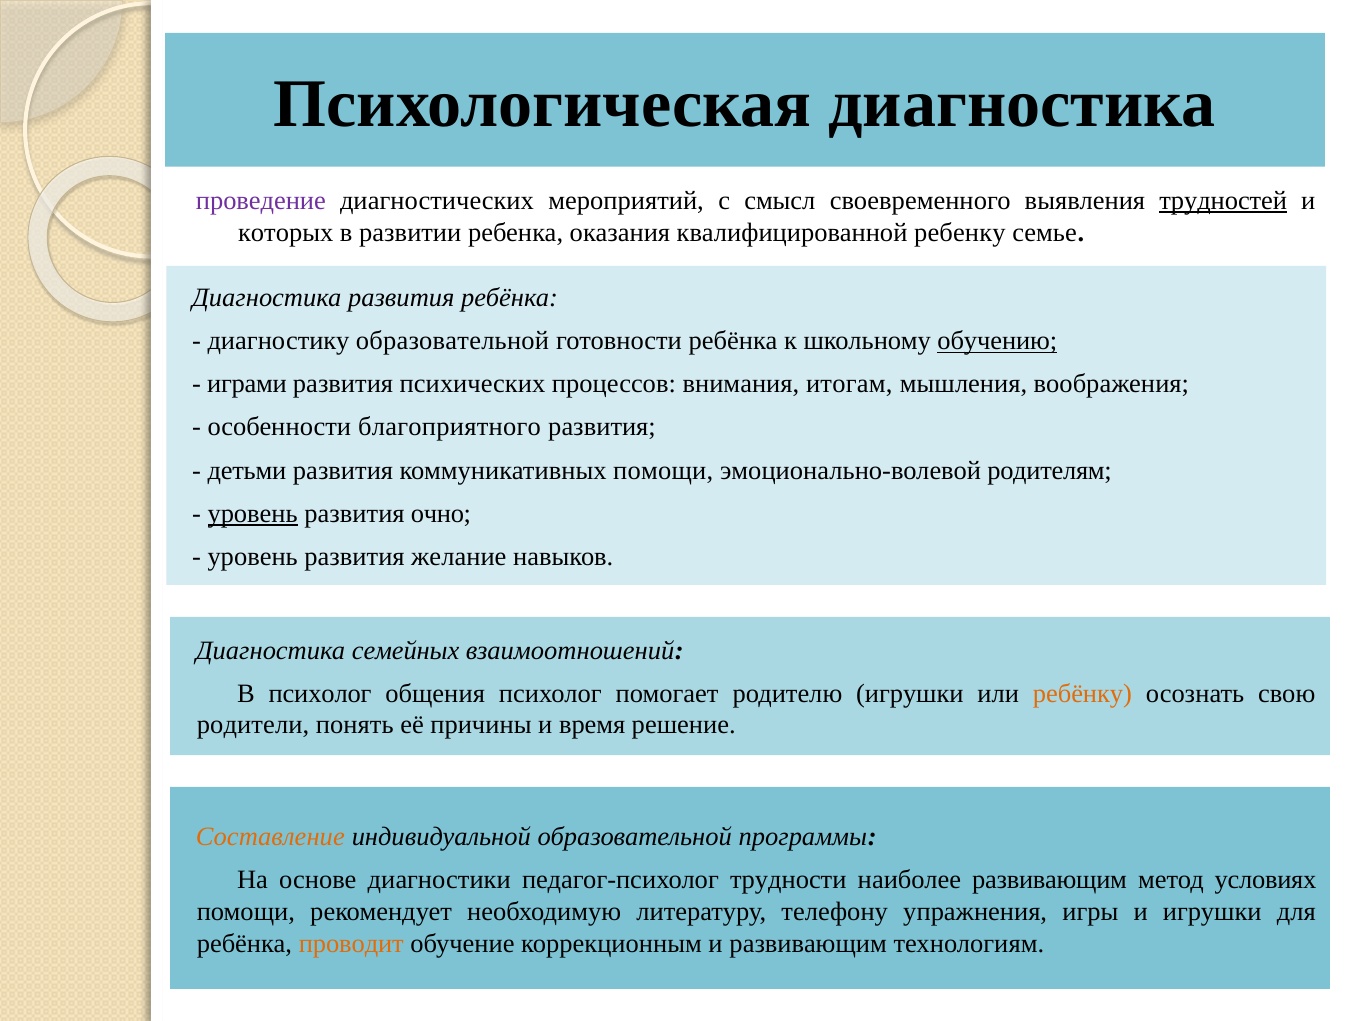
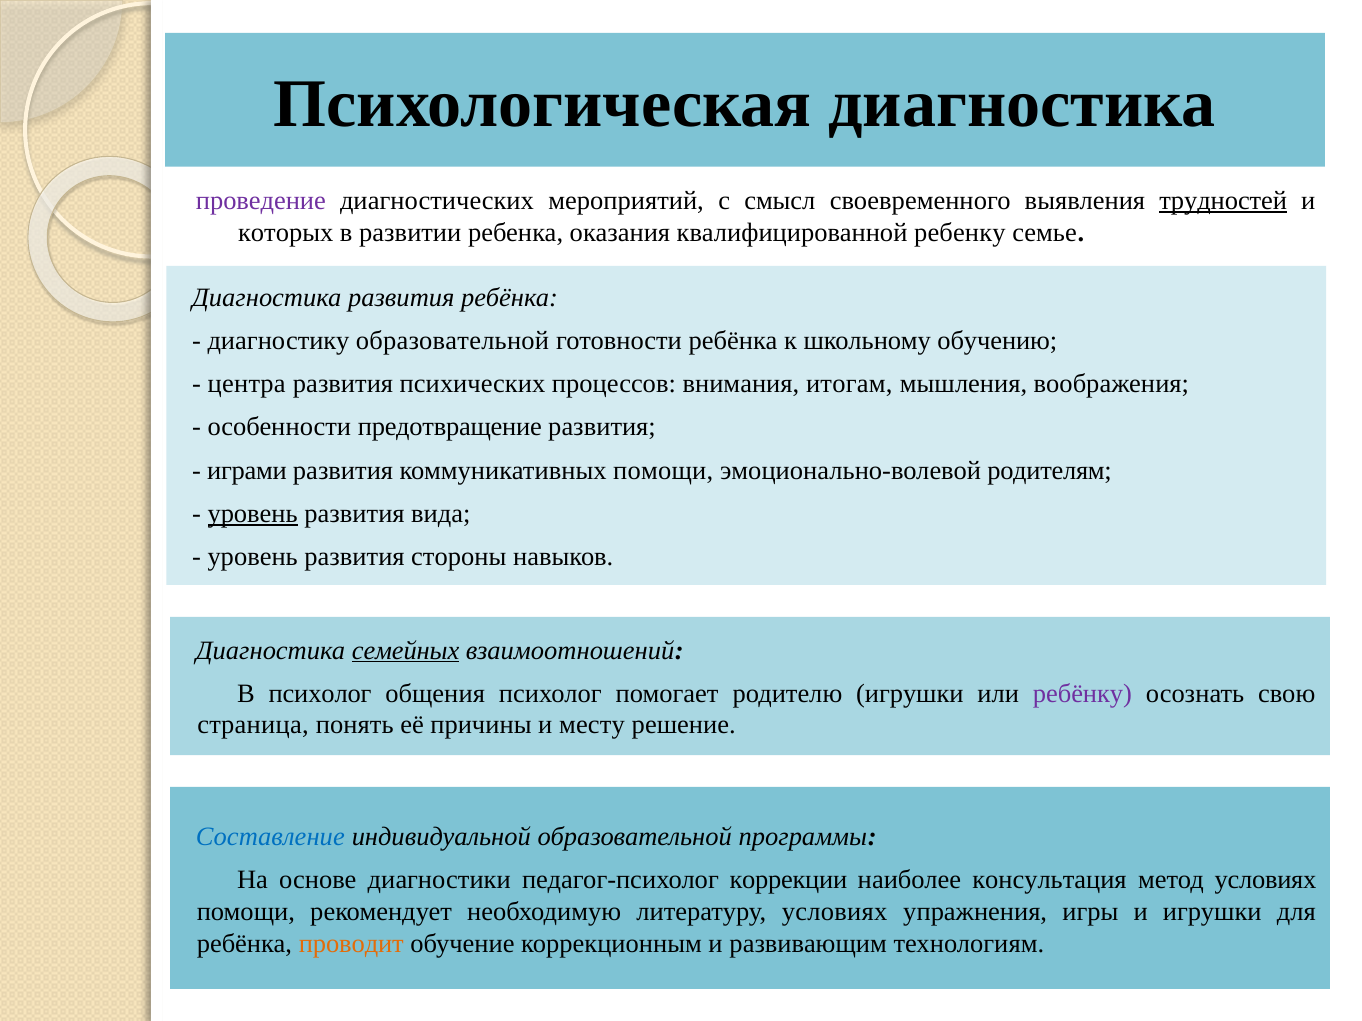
обучению underline: present -> none (997, 341)
играми: играми -> центра (247, 384)
благоприятного: благоприятного -> предотвращение (450, 427)
детьми: детьми -> играми (247, 471)
очно: очно -> вида (441, 514)
желание: желание -> стороны (459, 557)
семейных underline: none -> present (406, 651)
ребёнку colour: orange -> purple (1082, 694)
родители: родители -> страница (253, 726)
время: время -> месту (592, 726)
Составление colour: orange -> blue (270, 837)
трудности: трудности -> коррекции (788, 880)
наиболее развивающим: развивающим -> консультация (1049, 880)
литературу телефону: телефону -> условиях (835, 912)
